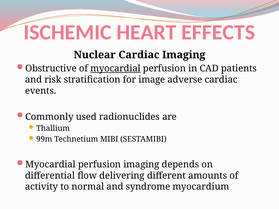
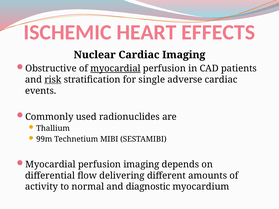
risk underline: none -> present (53, 80)
image: image -> single (152, 80)
syndrome: syndrome -> diagnostic (148, 187)
